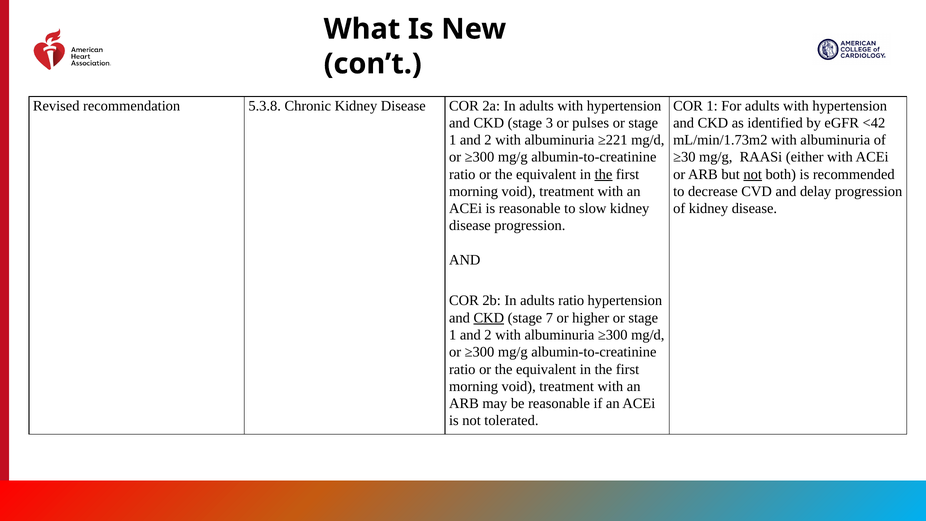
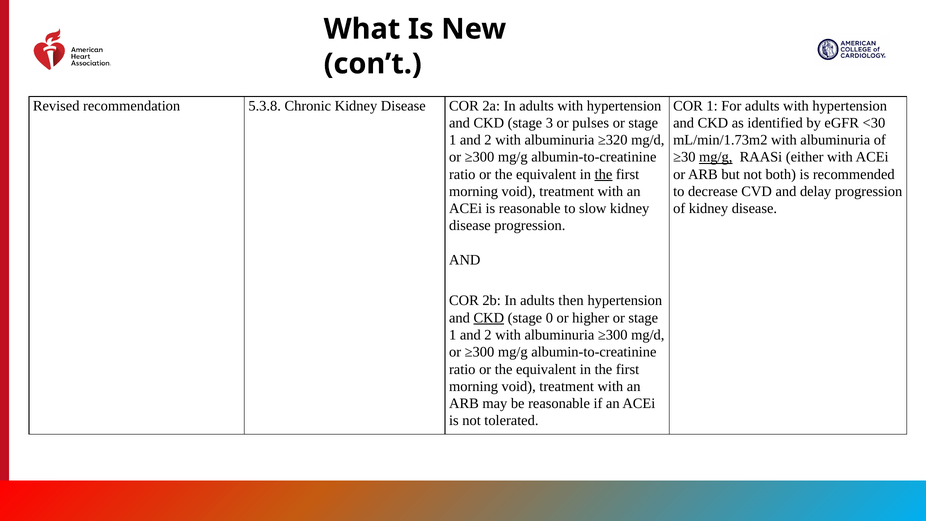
<42: <42 -> <30 (874, 123)
≥221: ≥221 -> ≥320 (613, 140)
mg/g underline: none -> present (716, 157)
not underline: present -> none (753, 174)
adults ratio: ratio -> then (571, 301)
7: 7 -> 0 (549, 318)
